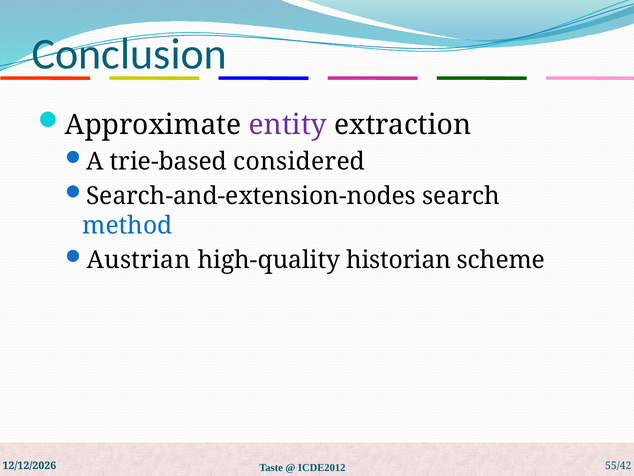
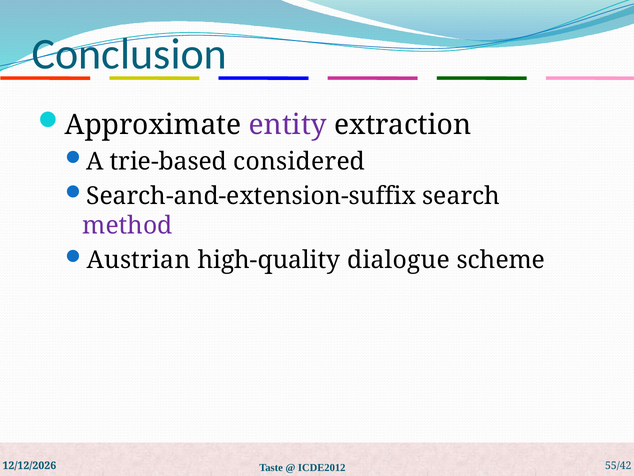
Search-and-extension-nodes: Search-and-extension-nodes -> Search-and-extension-suffix (251, 196)
method colour: blue -> purple (127, 225)
historian: historian -> dialogue (398, 260)
